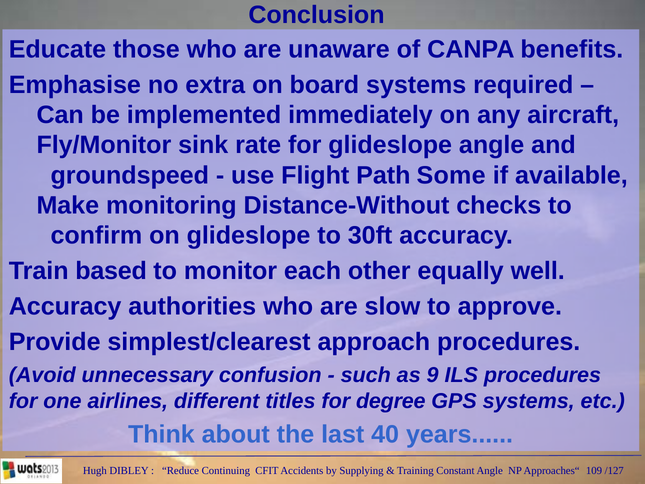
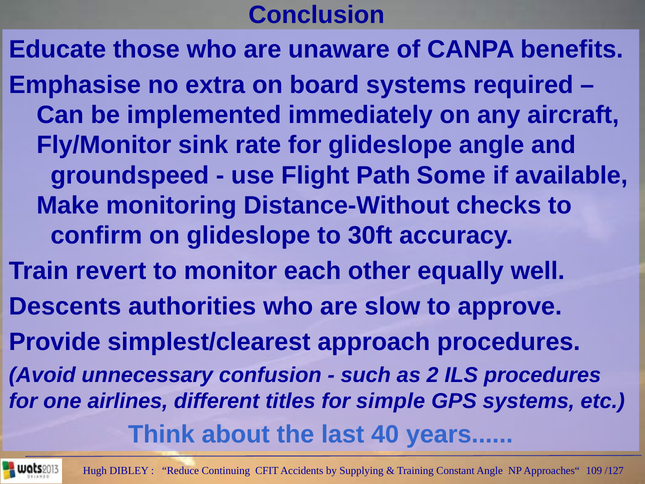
based: based -> revert (111, 271)
Accuracy: Accuracy -> Descents (65, 306)
9: 9 -> 2 (433, 375)
degree: degree -> simple (391, 401)
